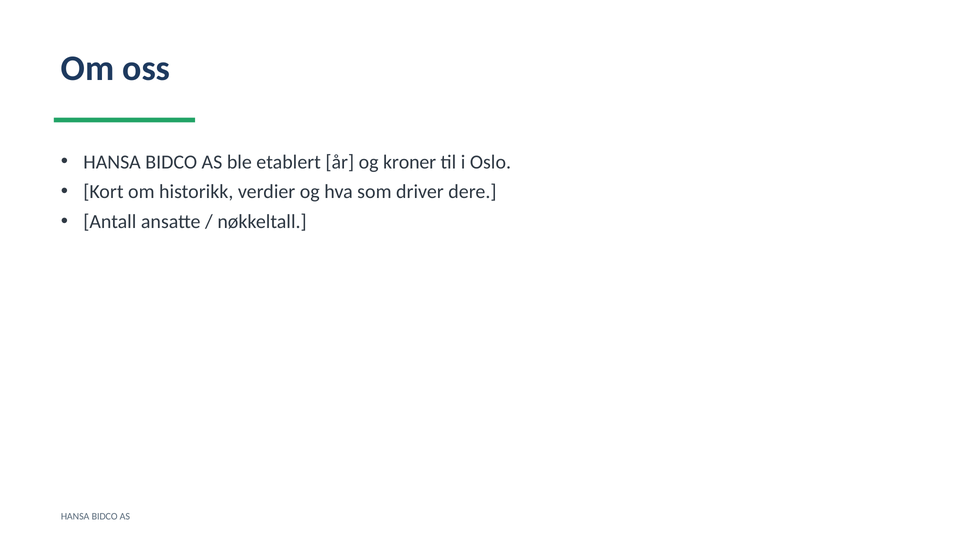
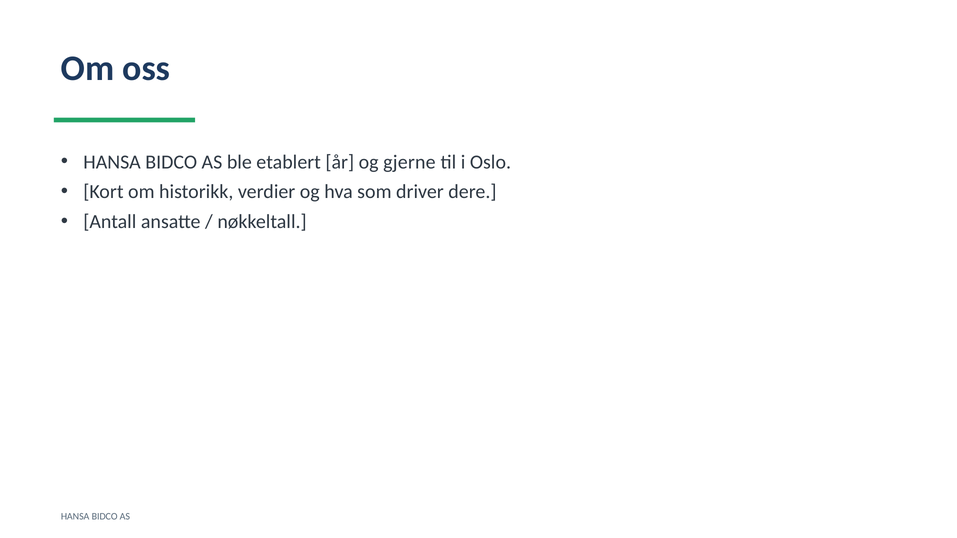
kroner: kroner -> gjerne (409, 162)
